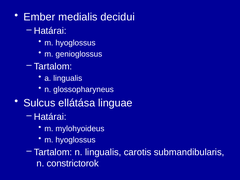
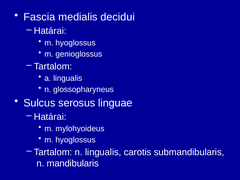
Ember: Ember -> Fascia (39, 17)
ellátása: ellátása -> serosus (77, 103)
constrictorok: constrictorok -> mandibularis (73, 163)
